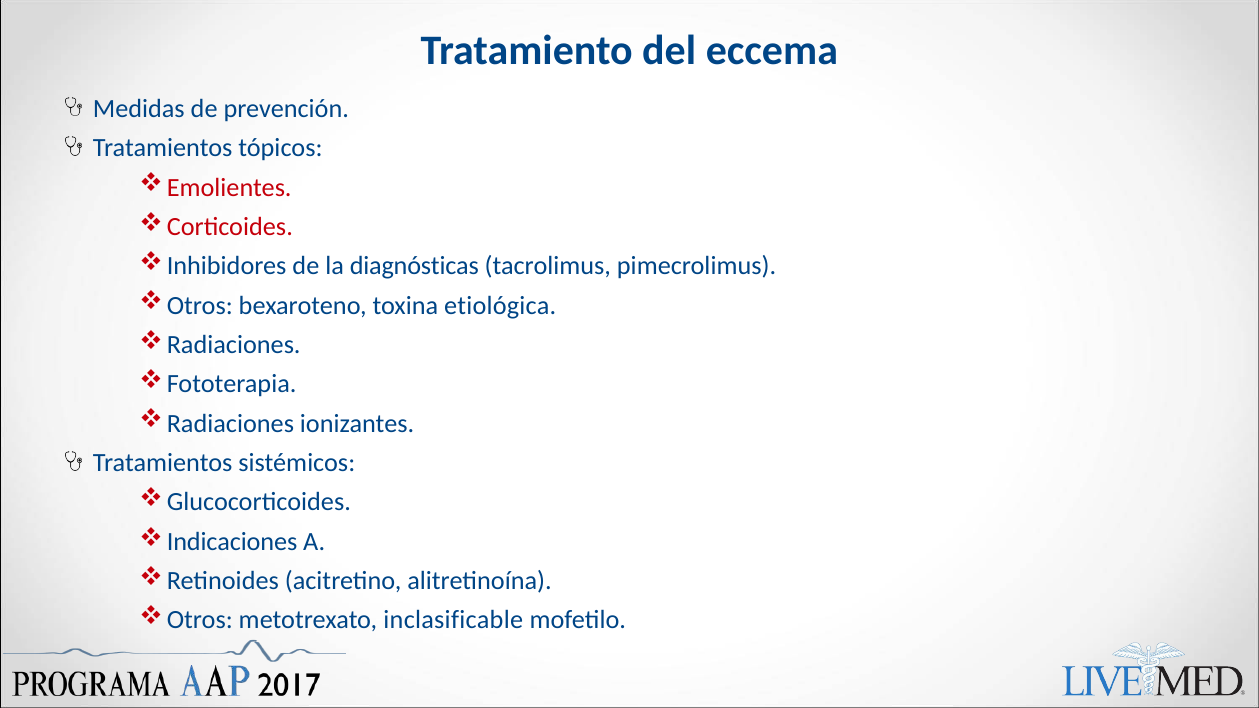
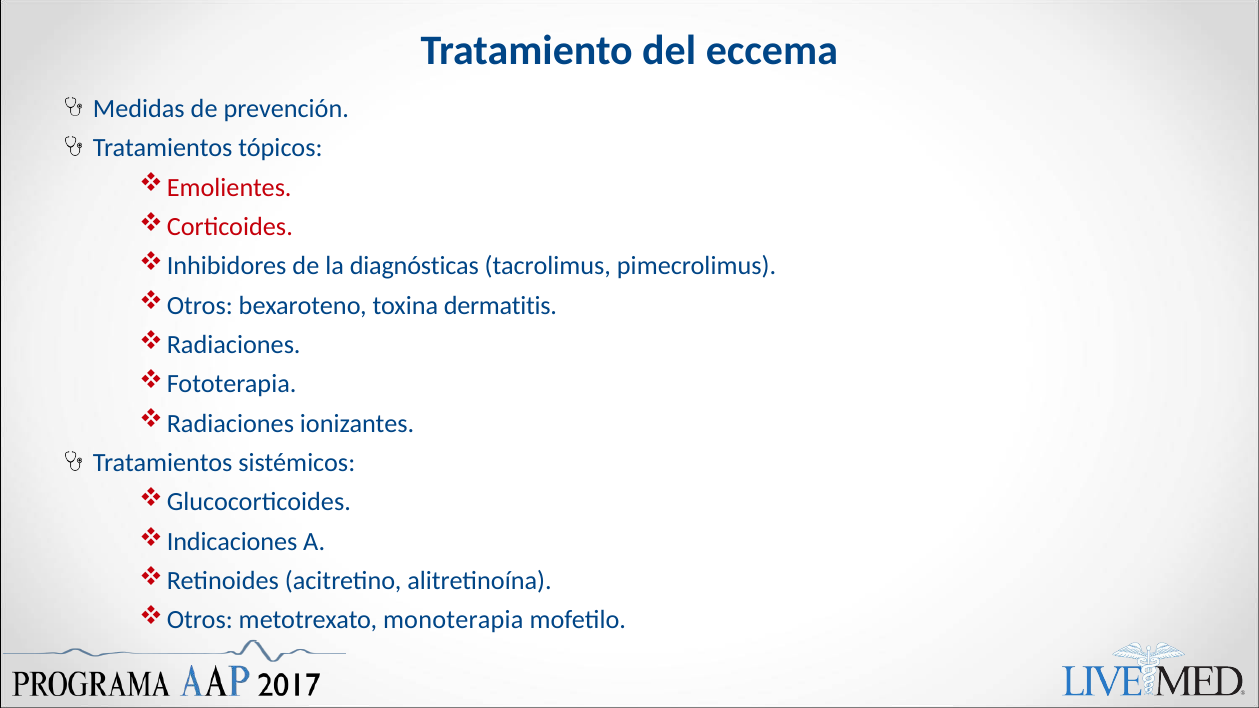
etiológica: etiológica -> dermatitis (500, 306)
inclasificable: inclasificable -> monoterapia (453, 620)
